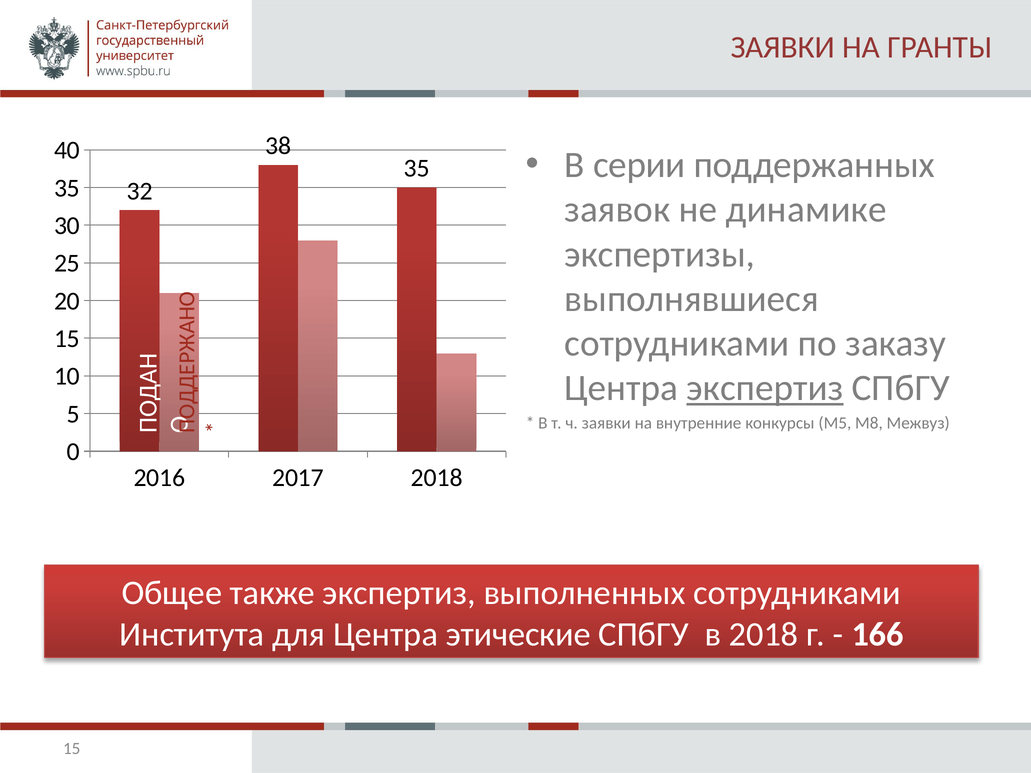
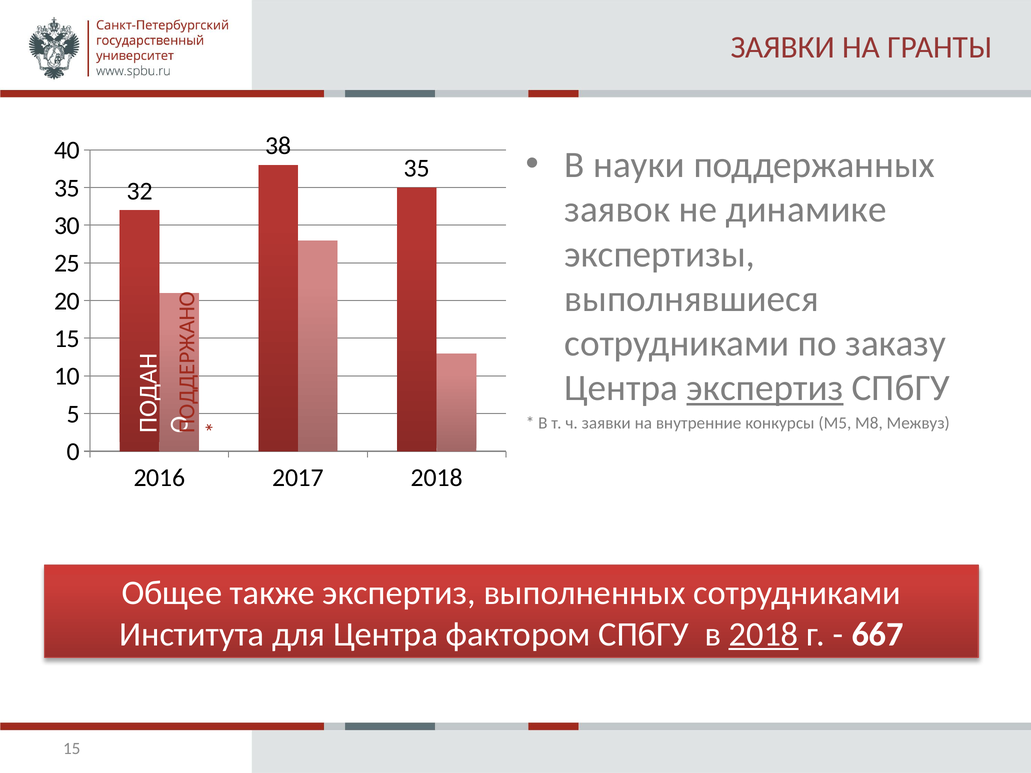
серии: серии -> науки (639, 165)
этические: этические -> фактором (518, 635)
2018 underline: none -> present (764, 635)
166: 166 -> 667 (878, 635)
